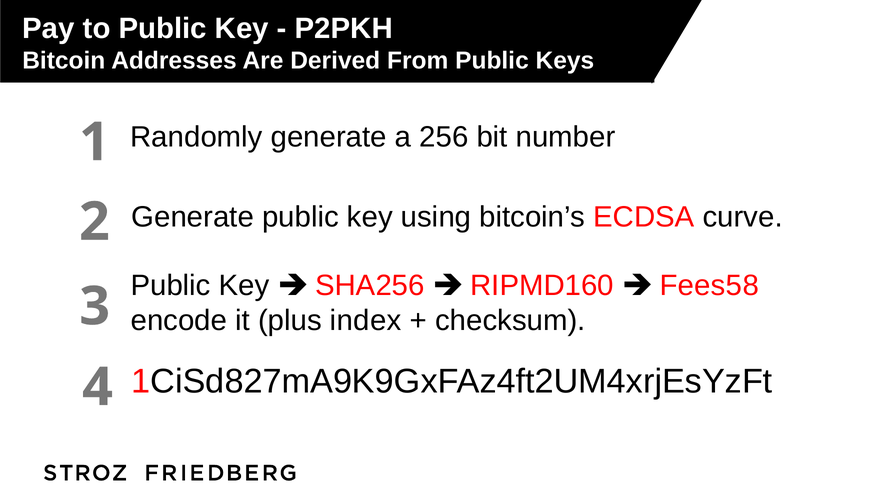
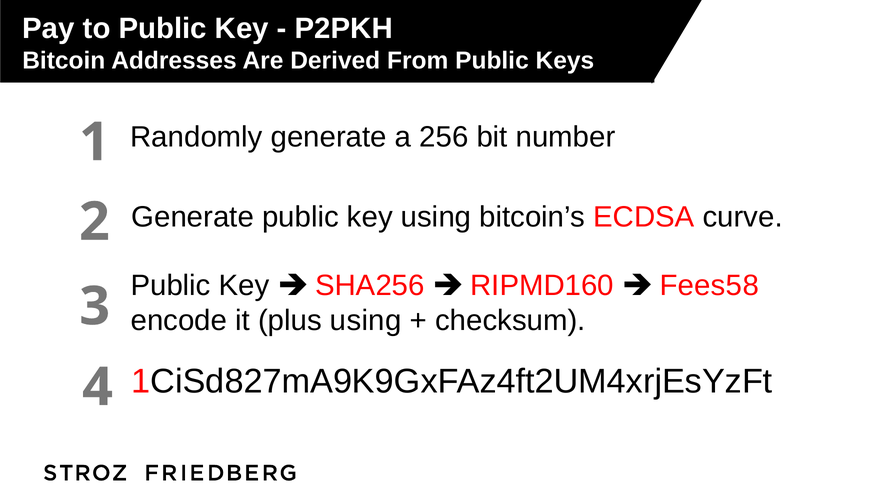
plus index: index -> using (366, 321)
